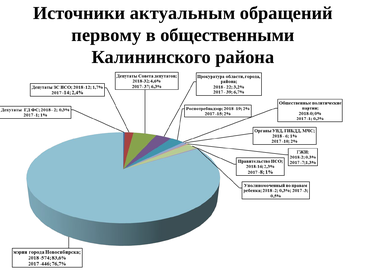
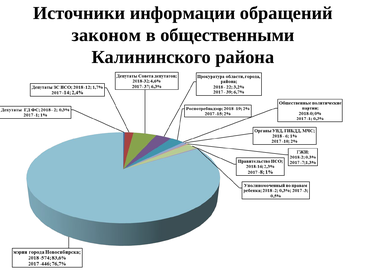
актуальным: актуальным -> информации (183, 13)
первому: первому -> законом (106, 35)
